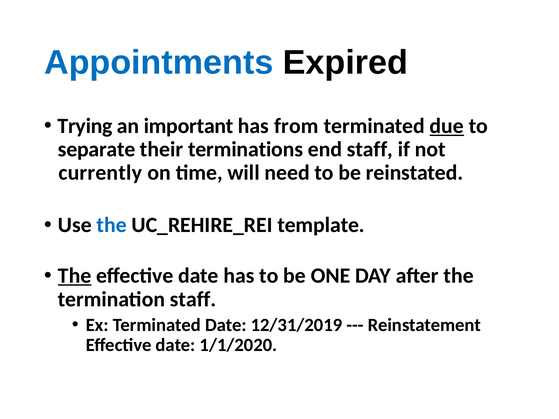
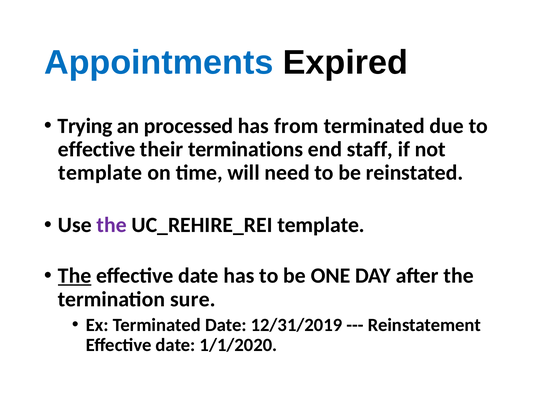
important: important -> processed (189, 126)
due underline: present -> none (447, 126)
separate: separate -> effective (97, 149)
currently: currently -> template (100, 173)
the colour: blue -> purple (112, 225)
termination staff: staff -> sure (193, 299)
